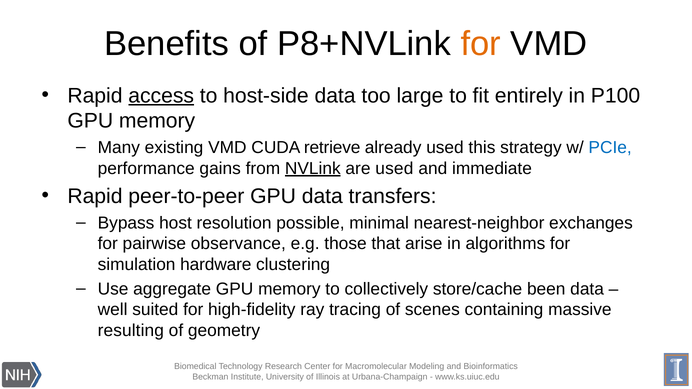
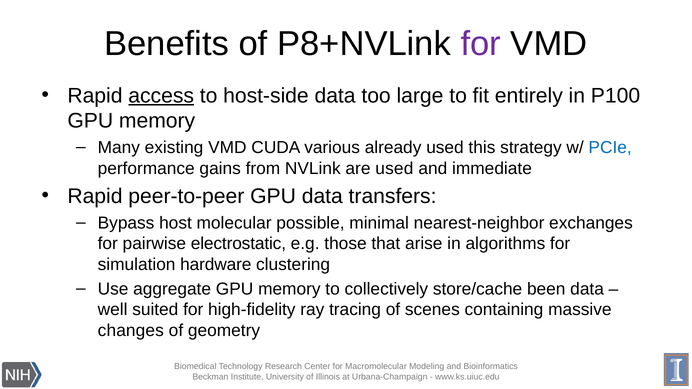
for colour: orange -> purple (481, 44)
retrieve: retrieve -> various (332, 148)
NVLink underline: present -> none (313, 168)
resolution: resolution -> molecular (234, 223)
observance: observance -> electrostatic (238, 244)
resulting: resulting -> changes (131, 331)
